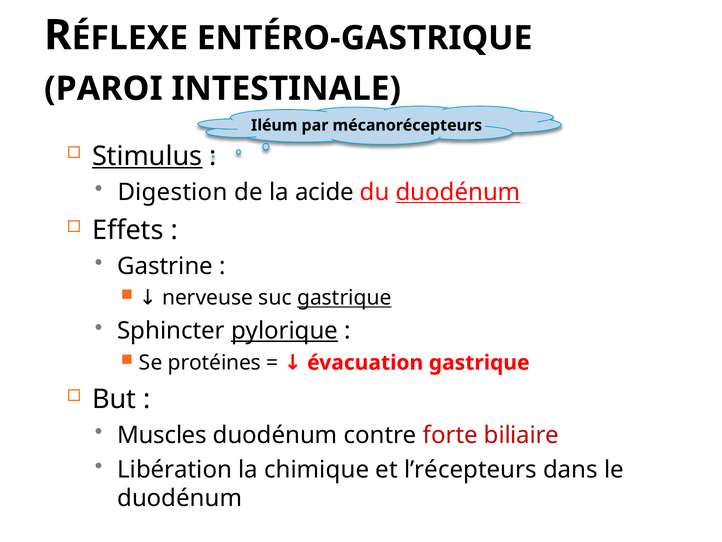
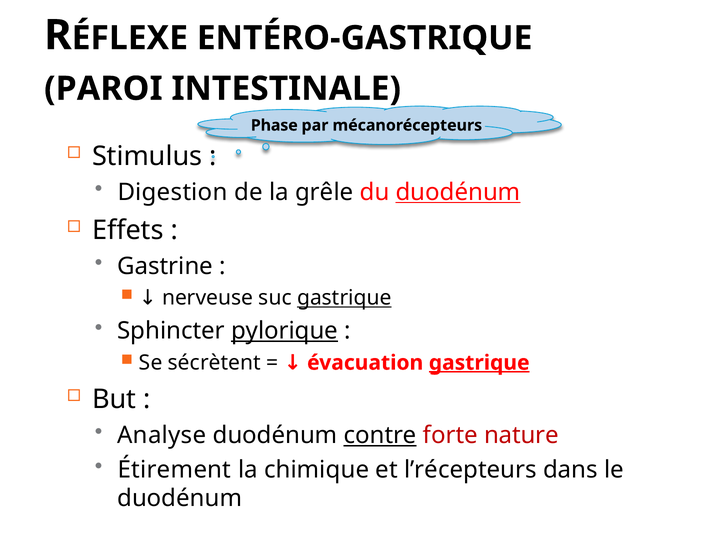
Iléum: Iléum -> Phase (274, 125)
Stimulus underline: present -> none (147, 156)
acide: acide -> grêle (324, 192)
protéines: protéines -> sécrètent (214, 362)
gastrique underline: none -> present (479, 362)
Muscles: Muscles -> Analyse (162, 435)
contre underline: none -> present (380, 435)
biliaire: biliaire -> nature (521, 435)
Libération: Libération -> Étirement (174, 469)
